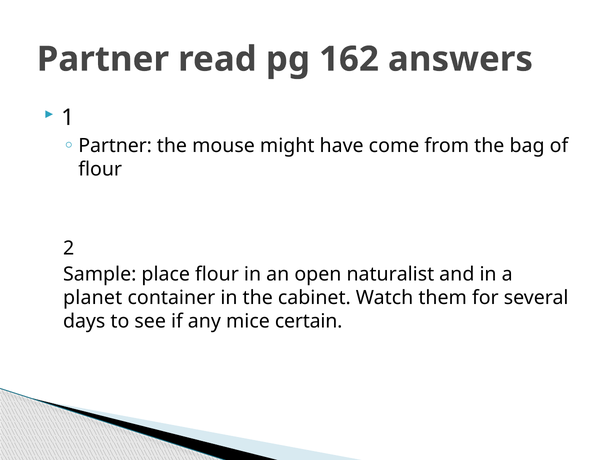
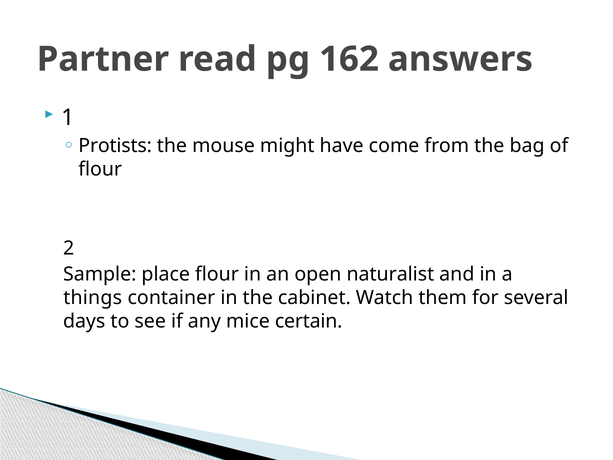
Partner: Partner -> Protists (115, 146)
planet: planet -> things (93, 298)
